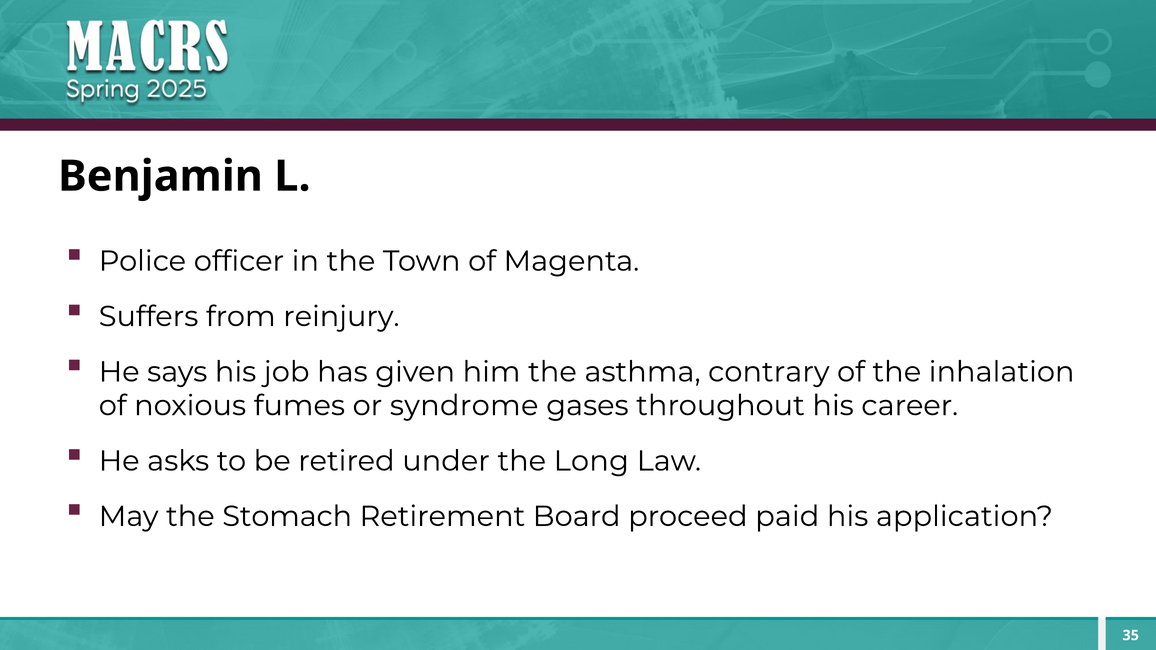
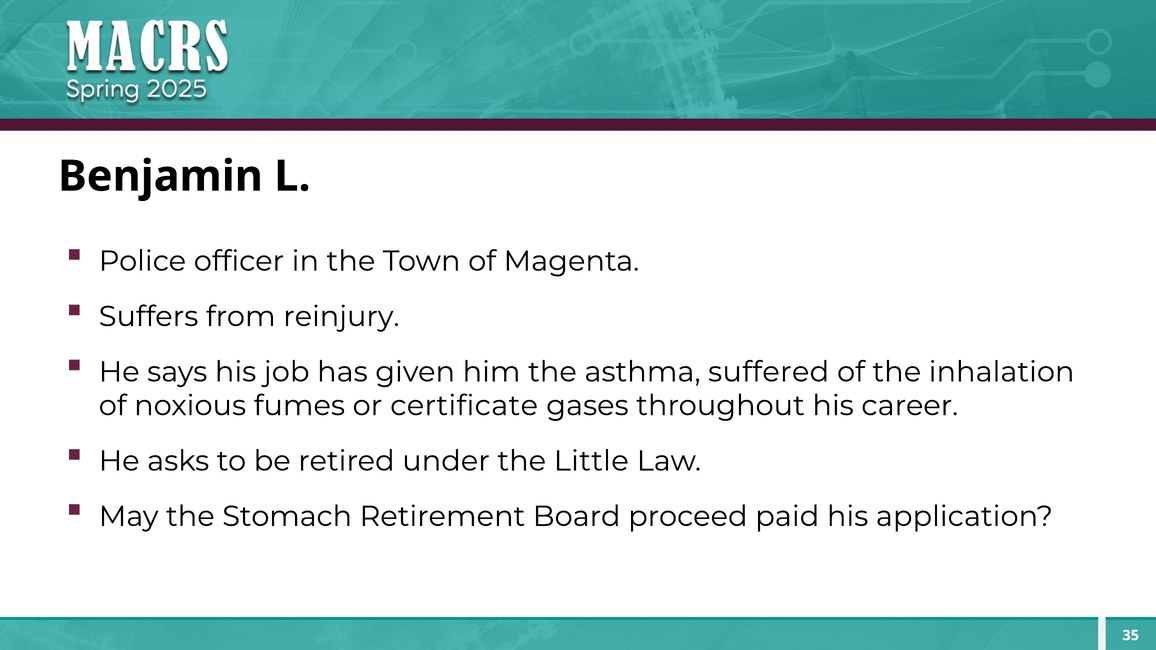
contrary: contrary -> suffered (769, 372)
syndrome: syndrome -> certificate (464, 406)
Long: Long -> Little (591, 461)
